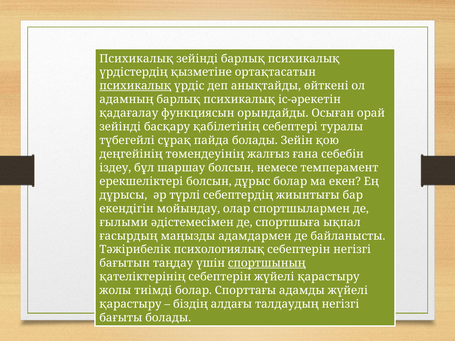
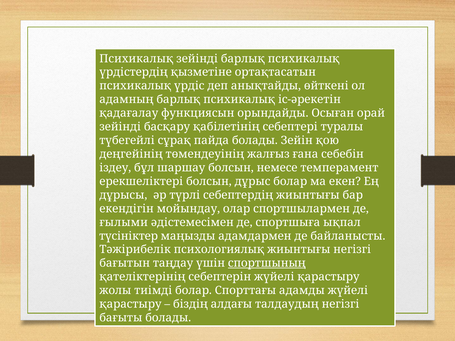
психикалық underline: present -> none (135, 86)
ғасырдың: ғасырдың -> түсініктер (129, 236)
психологиялық себептерін: себептерін -> жиынтығы (299, 250)
